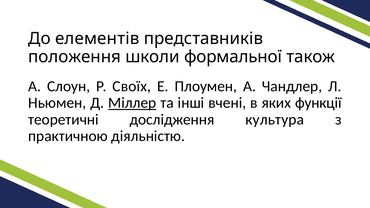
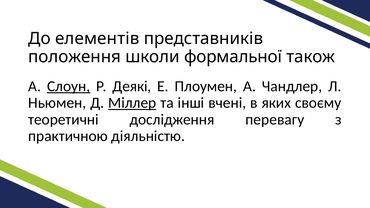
Слоун underline: none -> present (69, 86)
Своїх: Своїх -> Деякі (132, 86)
функції: функції -> своєму (318, 103)
культура: культура -> перевагу (275, 120)
